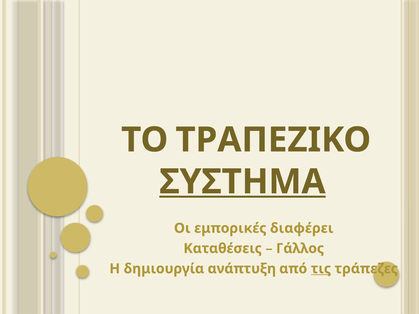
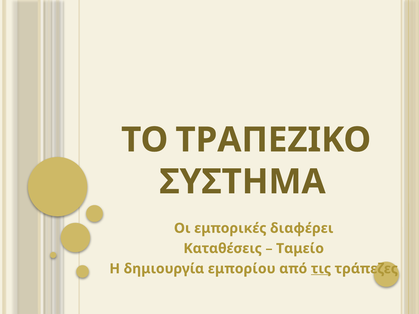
ΣΥΣΤΗΜΑ underline: present -> none (243, 182)
Γάλλος: Γάλλος -> Ταμείο (300, 249)
ανάπτυξη: ανάπτυξη -> εμπορίου (242, 269)
